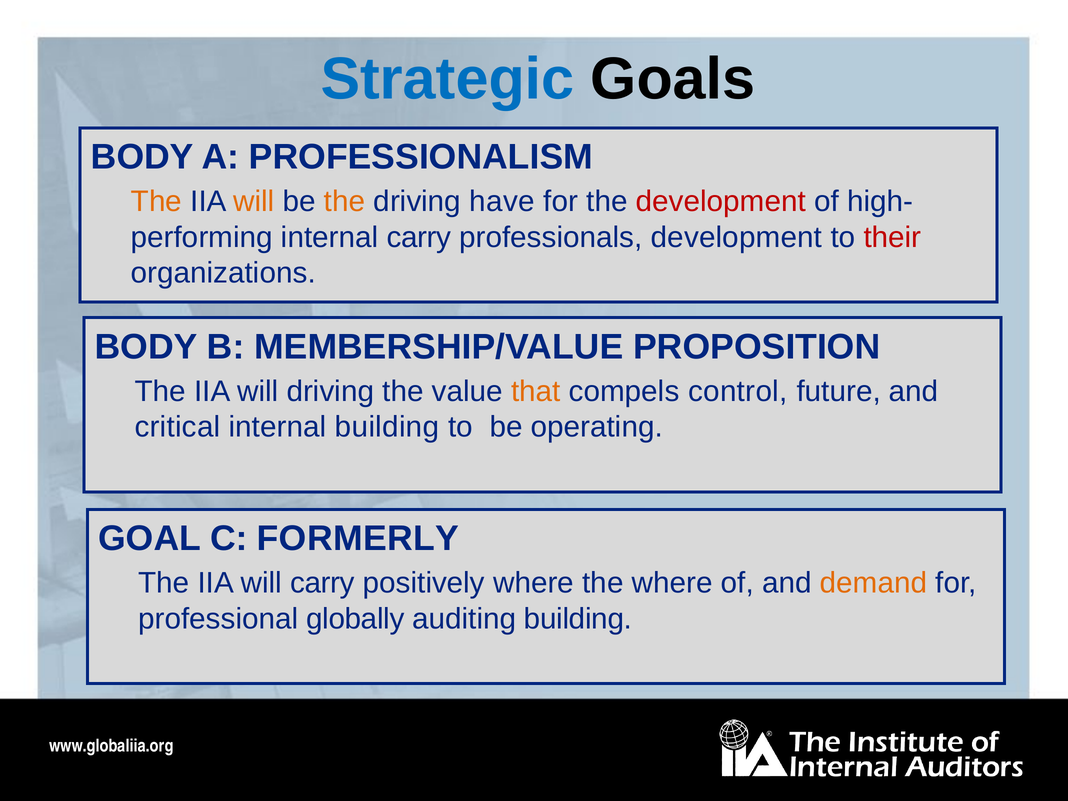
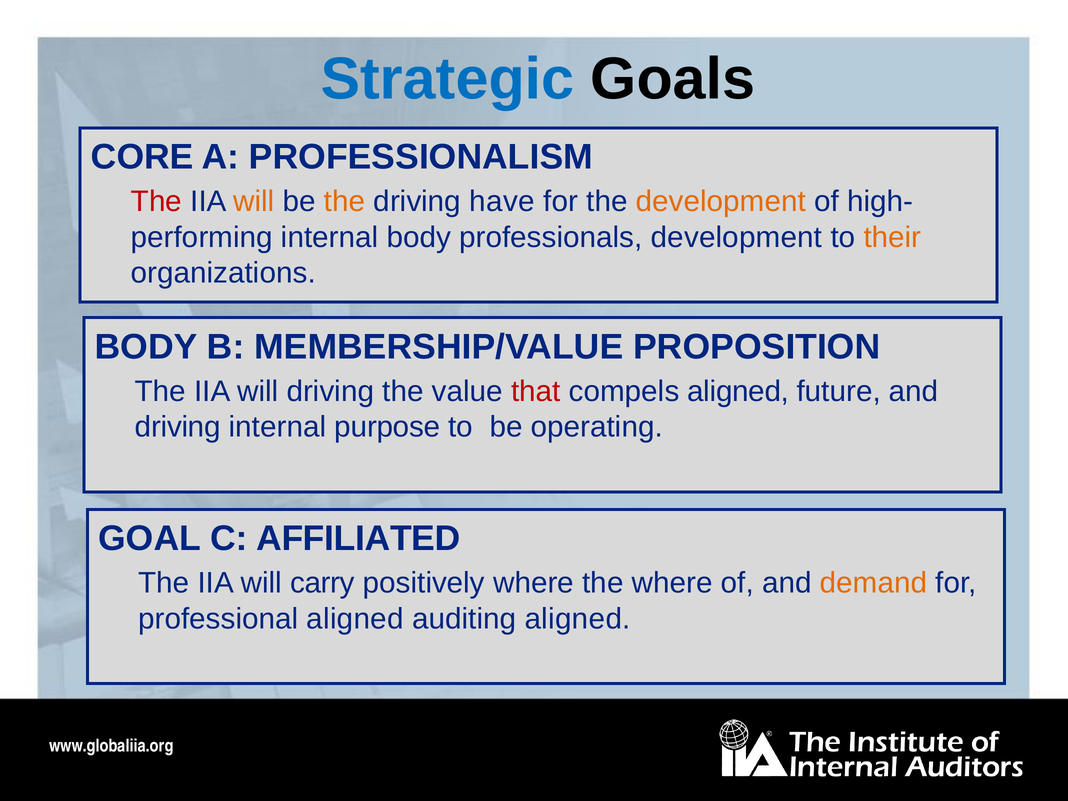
BODY: BODY -> CORE (142, 157)
The colour: orange -> red (156, 202)
development colour: red -> orange (721, 202)
internal carry: carry -> body (419, 237)
their colour: red -> orange (892, 237)
that colour: orange -> red (536, 392)
compels control: control -> aligned (738, 392)
critical: critical -> driving (178, 427)
internal building: building -> purpose (387, 427)
FORMERLY: FORMERLY -> AFFILIATED (358, 538)
professional globally: globally -> aligned (355, 619)
auditing building: building -> aligned (578, 619)
